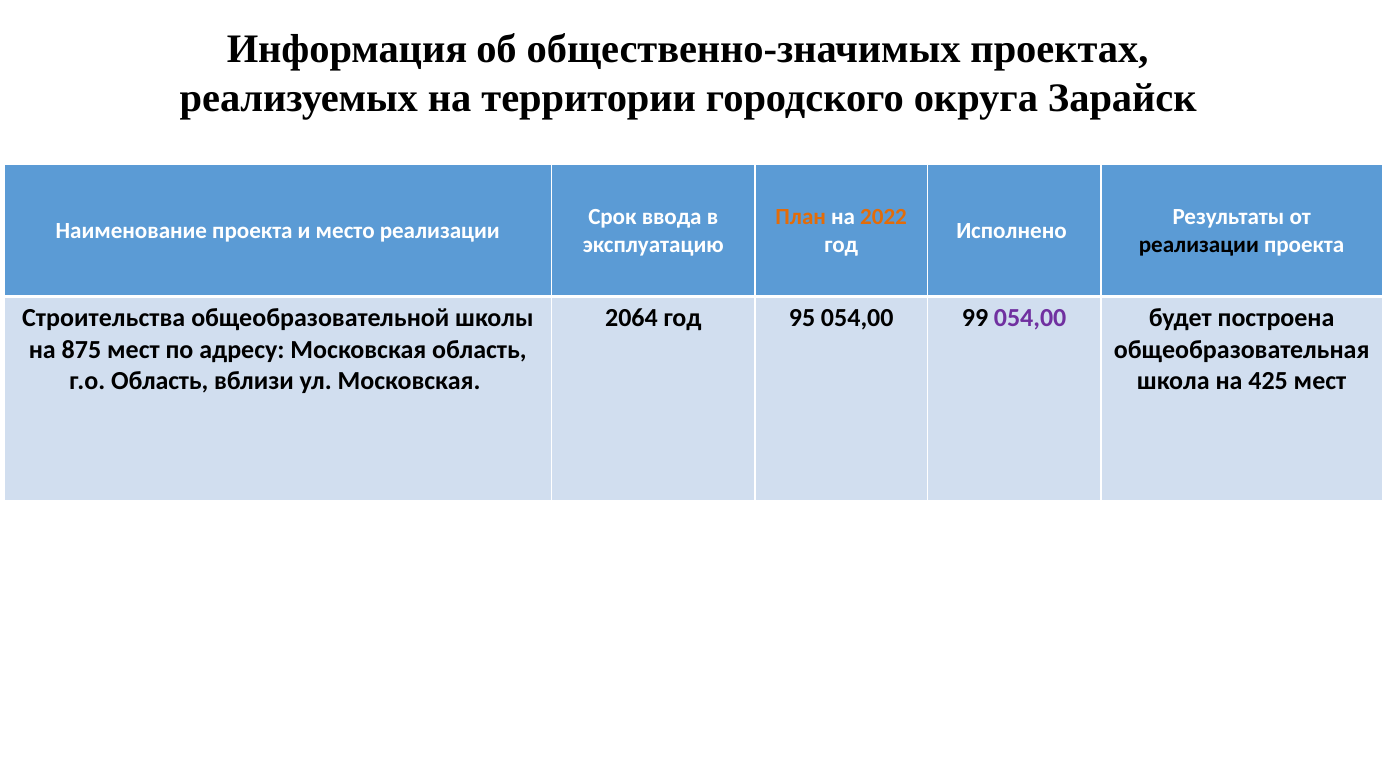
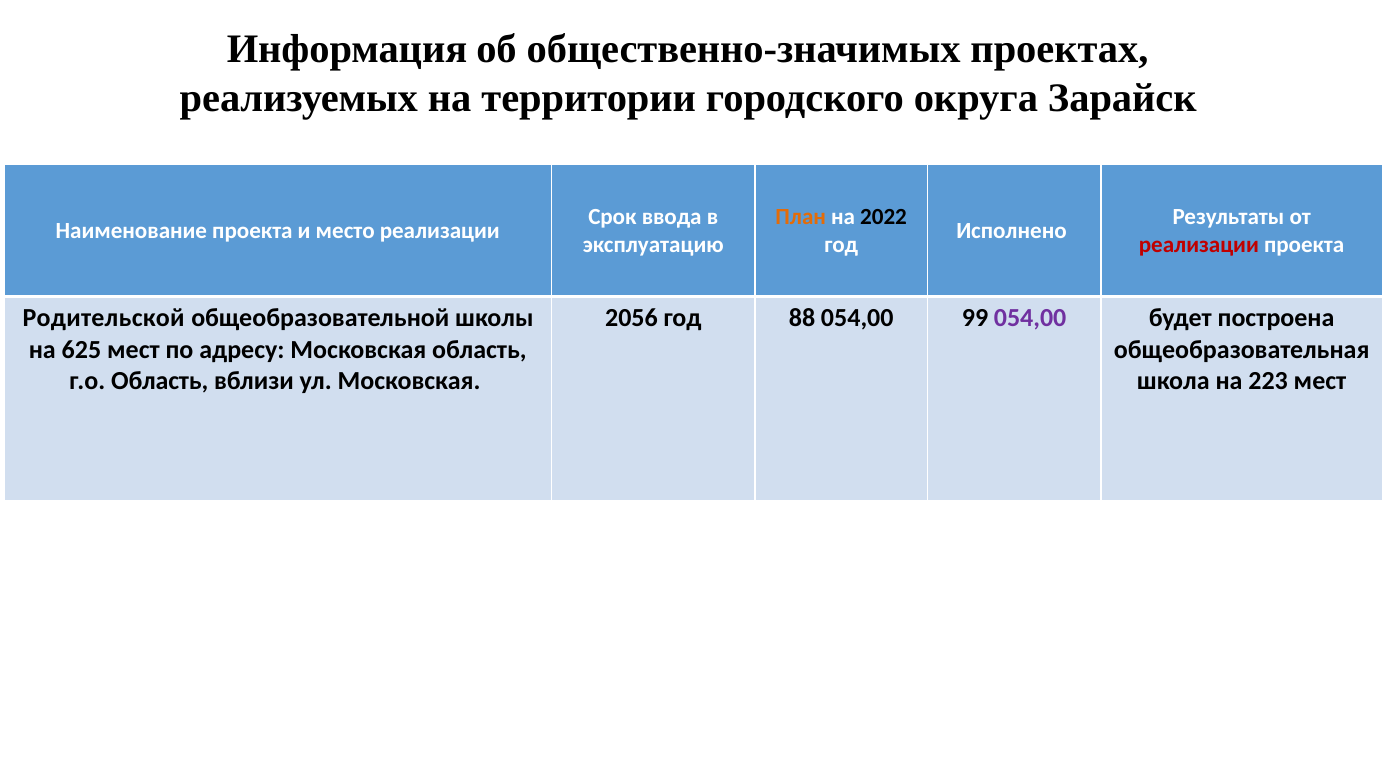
2022 colour: orange -> black (884, 217)
реализации colour: black -> red (1199, 245)
Строительства: Строительства -> Родительской (104, 318)
2064: 2064 -> 2056 (631, 318)
95: 95 -> 88 (802, 318)
875: 875 -> 625 (81, 350)
425: 425 -> 223 (1268, 381)
